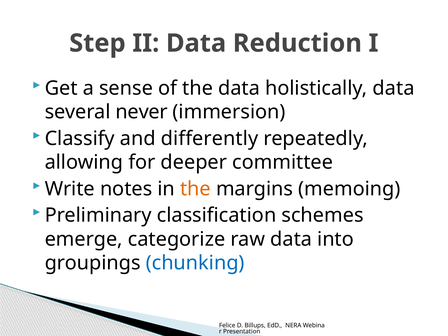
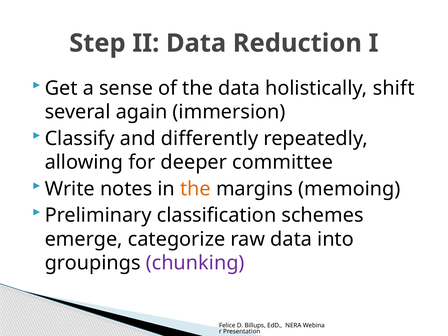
holistically data: data -> shift (394, 88)
never: never -> again (142, 112)
chunking colour: blue -> purple (195, 263)
